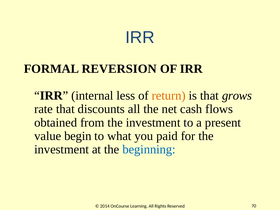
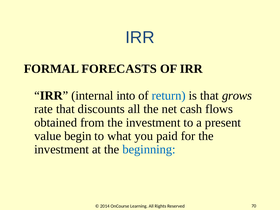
REVERSION: REVERSION -> FORECASTS (119, 69)
less: less -> into (126, 96)
return colour: orange -> blue (169, 96)
